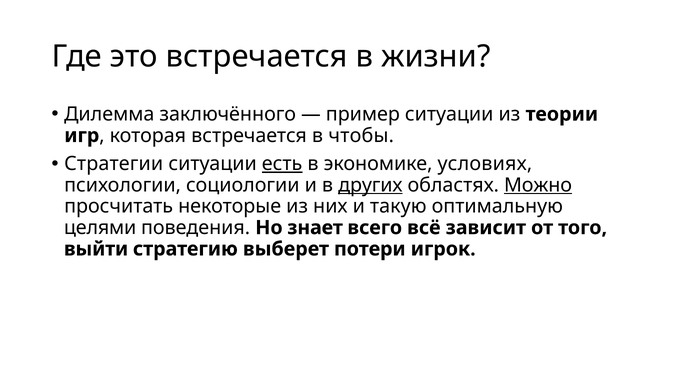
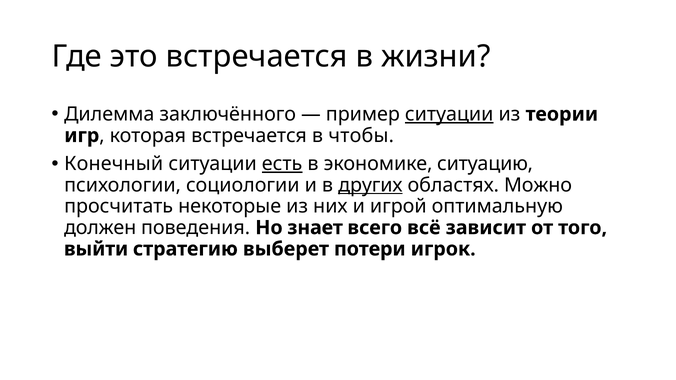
ситуации underline: none -> present (449, 114)
Стратегии: Стратегии -> Конечный (114, 164)
условиях: условиях -> ситуацию (485, 164)
Можно underline: present -> none (538, 185)
такую: такую -> игрой (398, 207)
целями: целями -> должен (100, 228)
